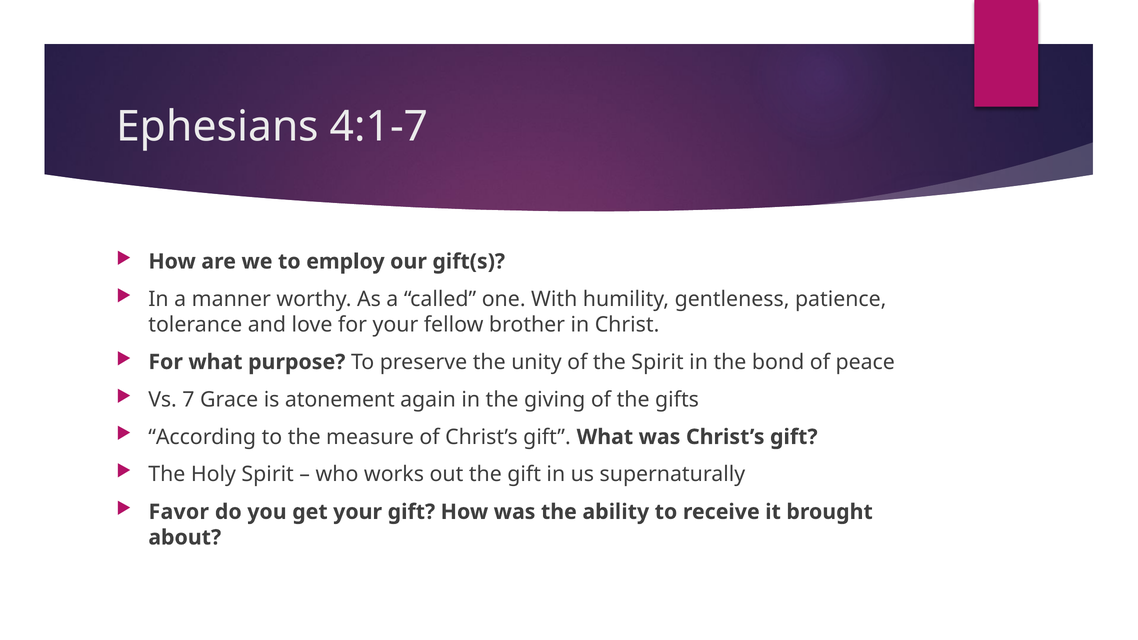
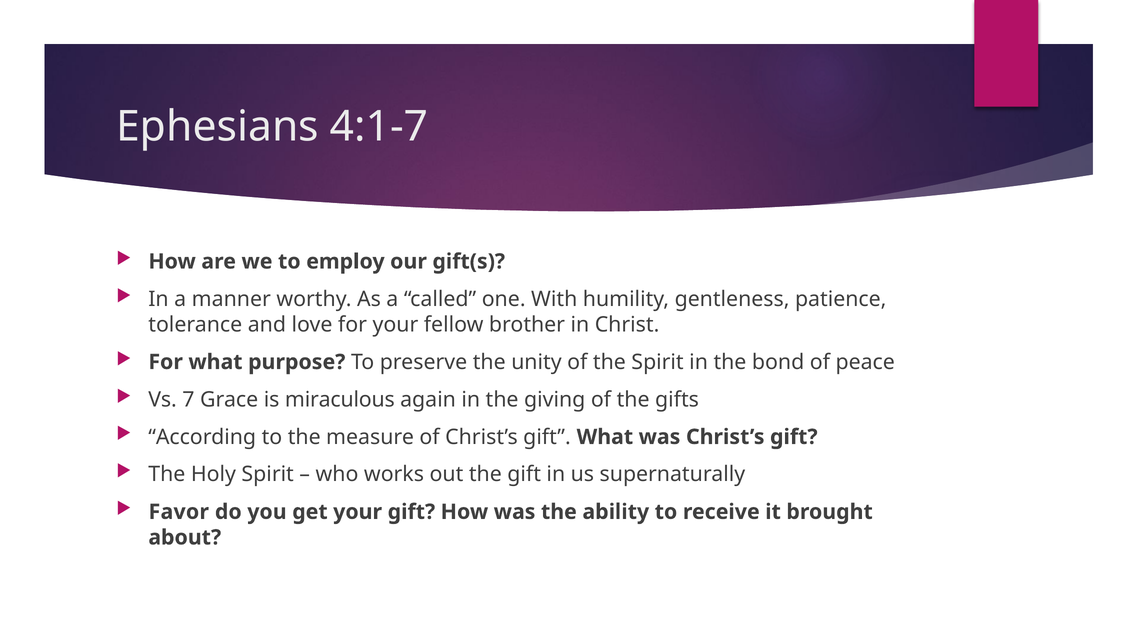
atonement: atonement -> miraculous (340, 400)
